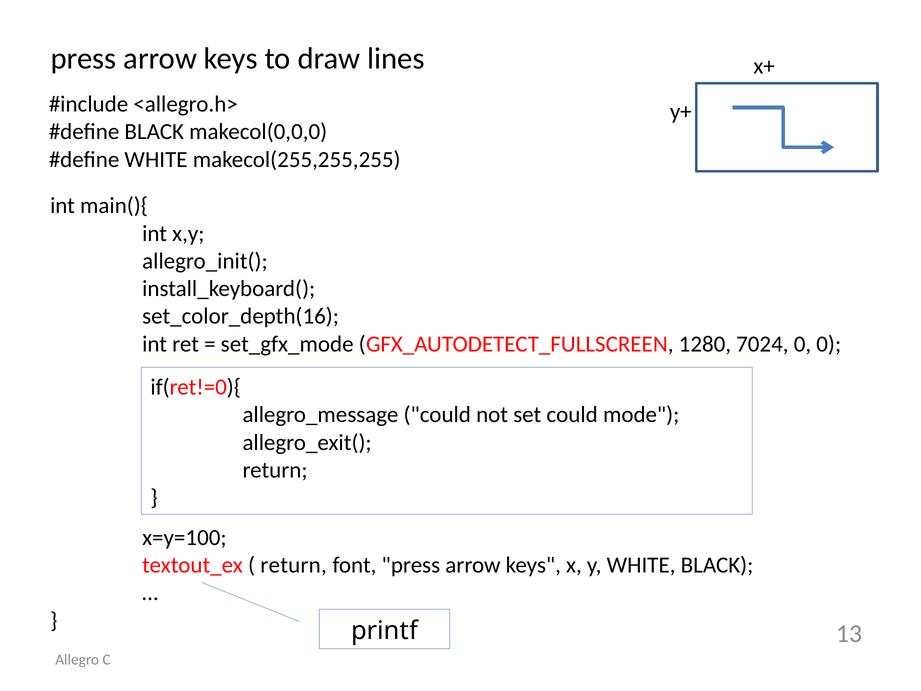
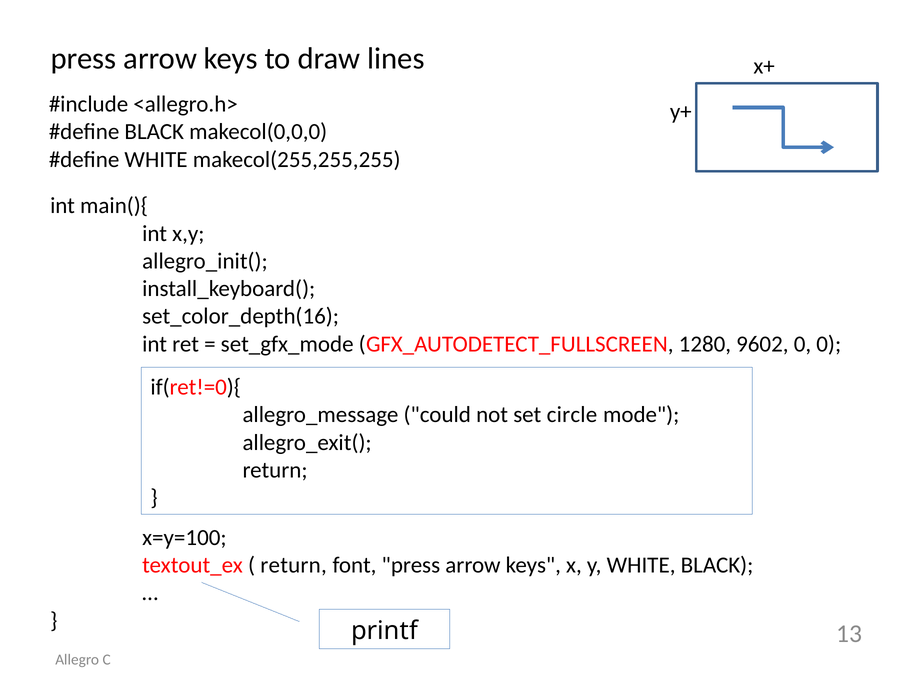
7024: 7024 -> 9602 (762, 344)
set could: could -> circle (572, 415)
